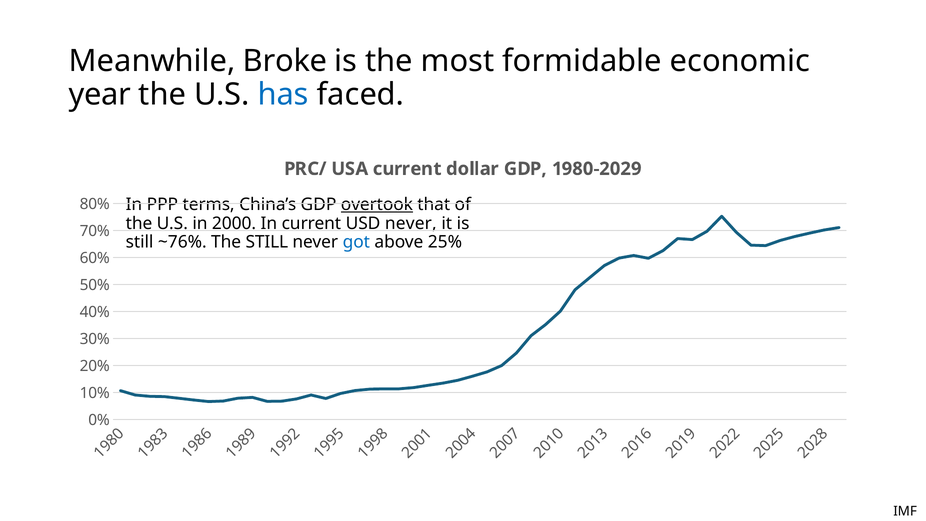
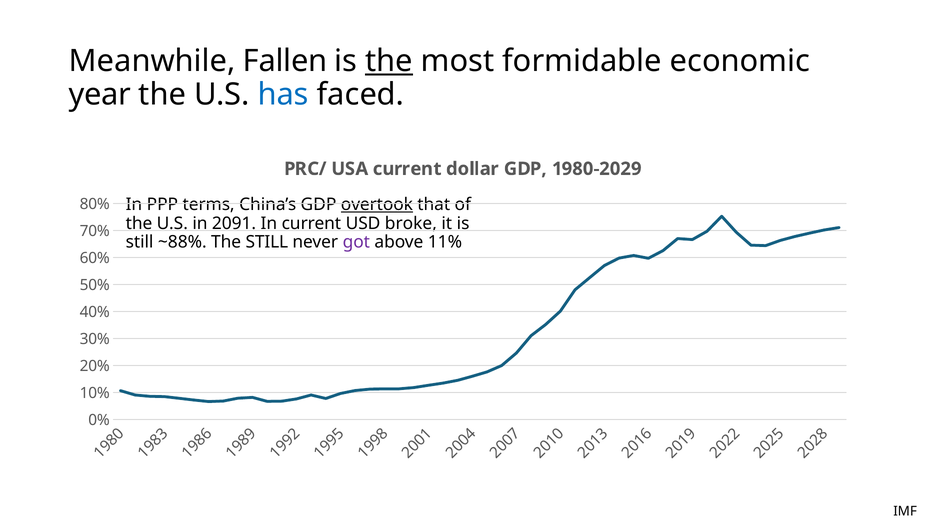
Broke: Broke -> Fallen (285, 61)
the underline: none -> present (389, 61)
2000: 2000 -> 2091 (234, 223)
USD never: never -> broke (411, 223)
~76%: ~76% -> ~88% (182, 242)
got colour: blue -> purple (356, 242)
25%: 25% -> 11% (445, 242)
